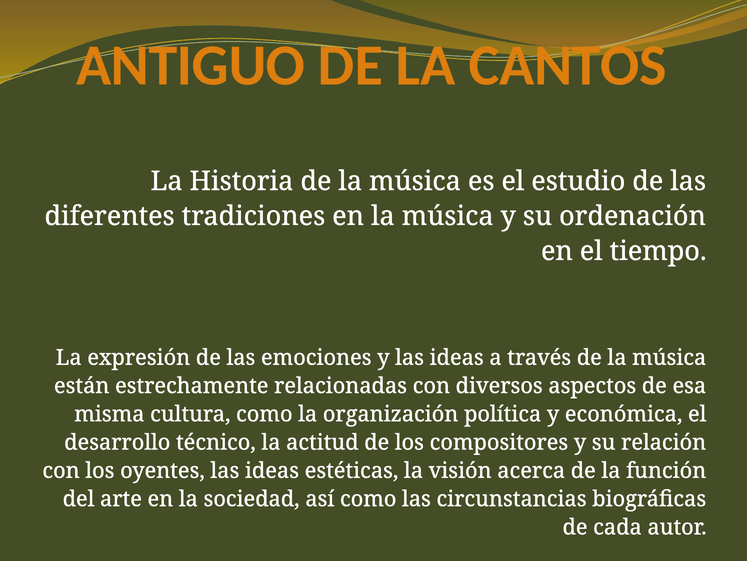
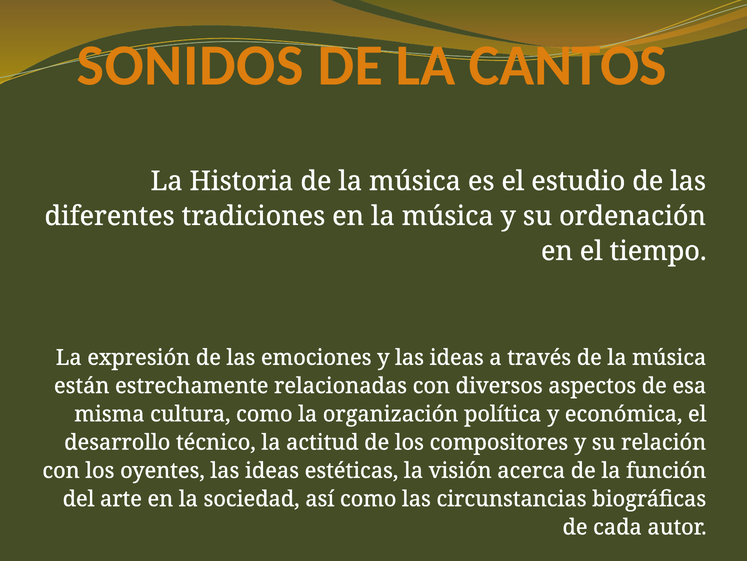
ANTIGUO: ANTIGUO -> SONIDOS (190, 66)
